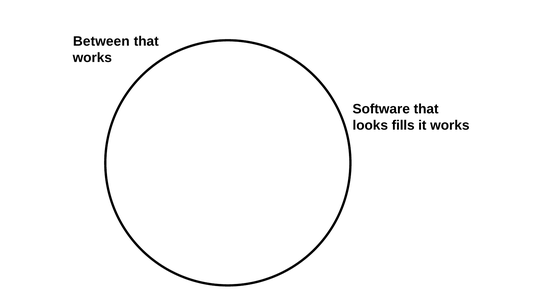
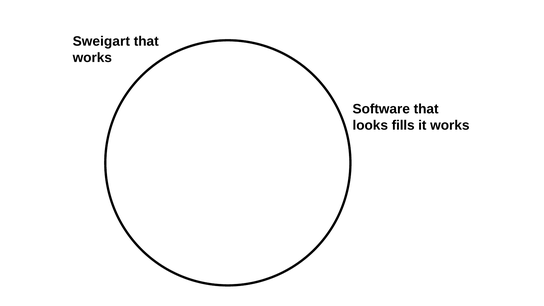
Between: Between -> Sweigart (101, 41)
